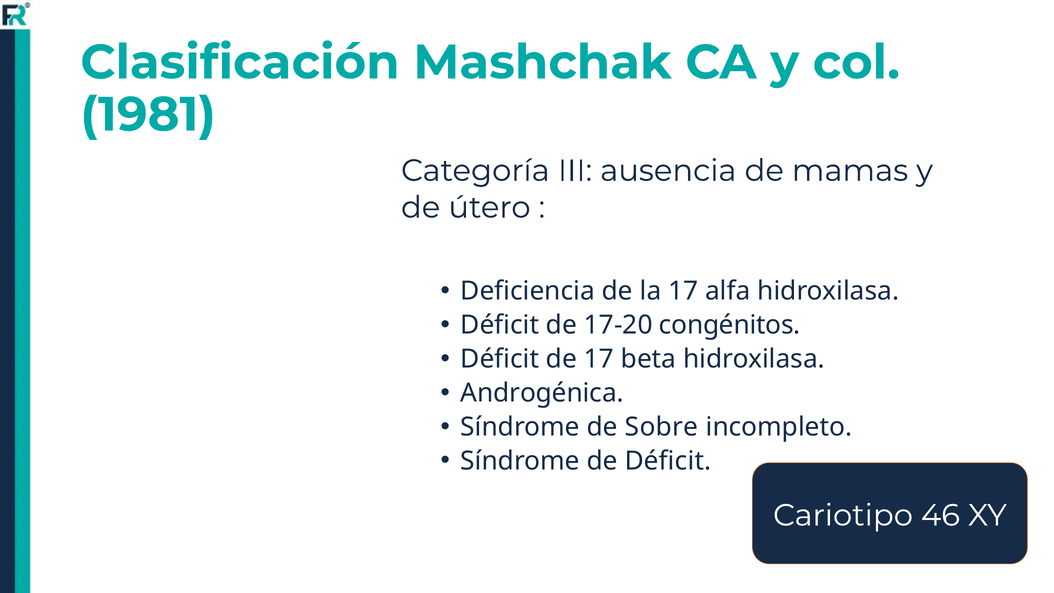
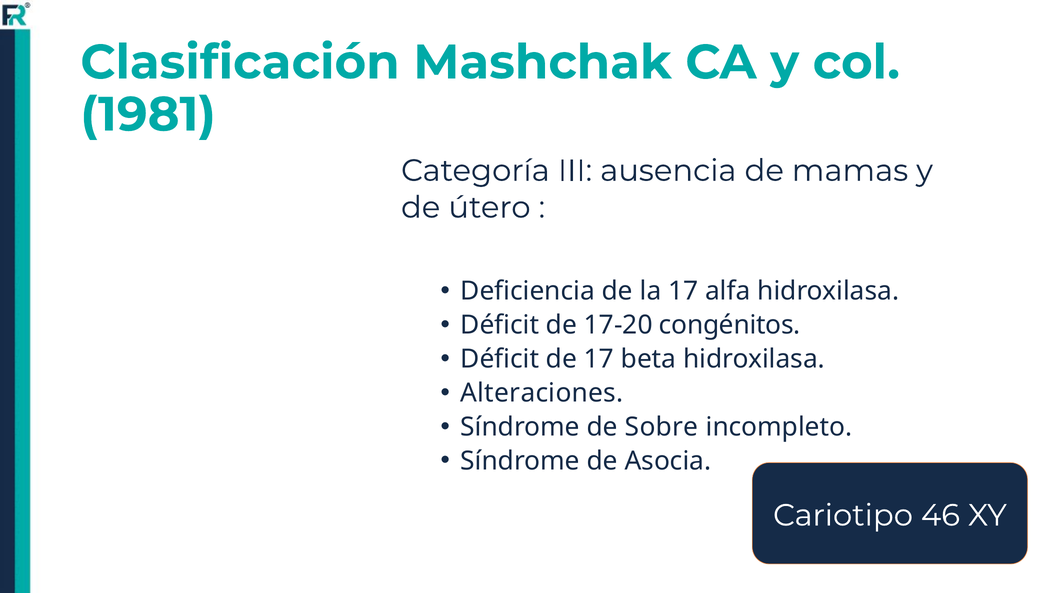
Androgénica: Androgénica -> Alteraciones (542, 393)
de Déficit: Déficit -> Asocia (668, 461)
